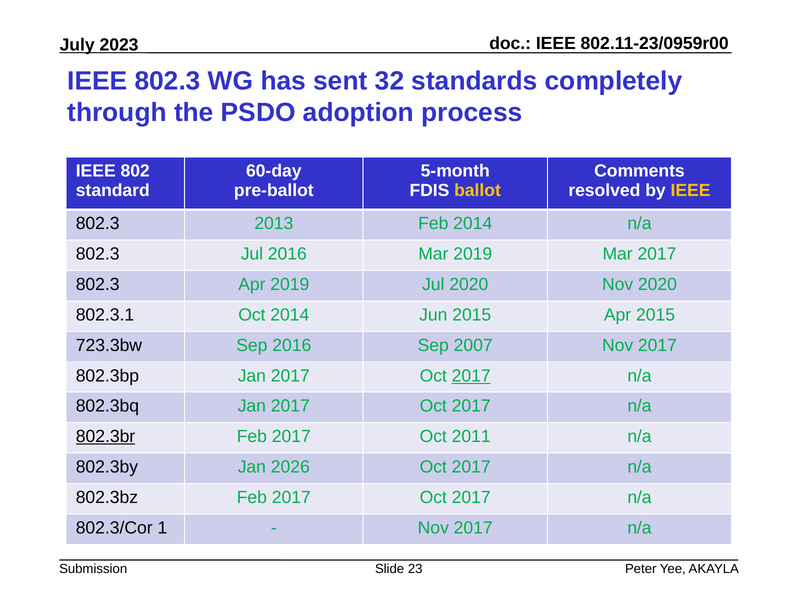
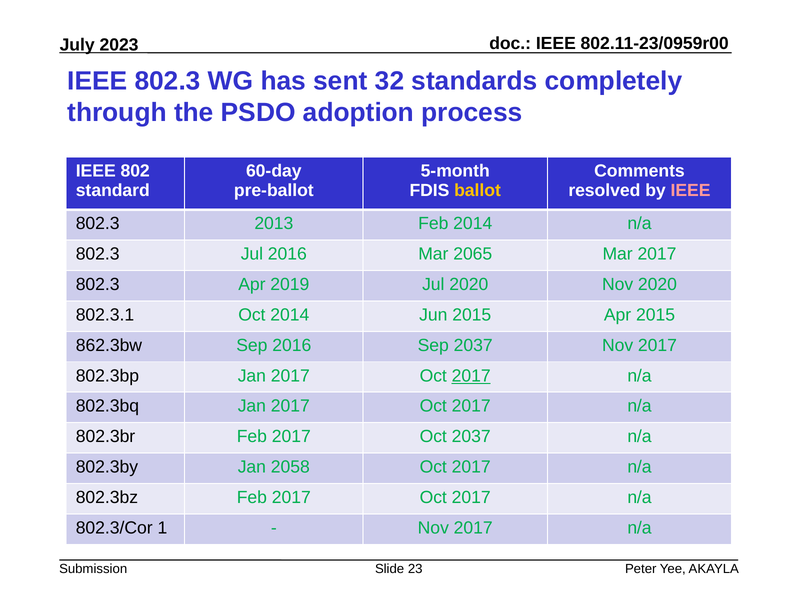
IEEE colour: yellow -> pink (691, 191)
Mar 2019: 2019 -> 2065 (473, 254)
723.3bw: 723.3bw -> 862.3bw (109, 345)
Sep 2007: 2007 -> 2037 (473, 345)
802.3br underline: present -> none (106, 437)
Oct 2011: 2011 -> 2037 (471, 437)
2026: 2026 -> 2058 (290, 467)
